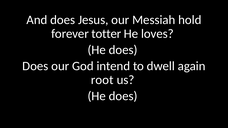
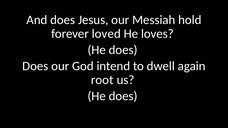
totter: totter -> loved (106, 34)
